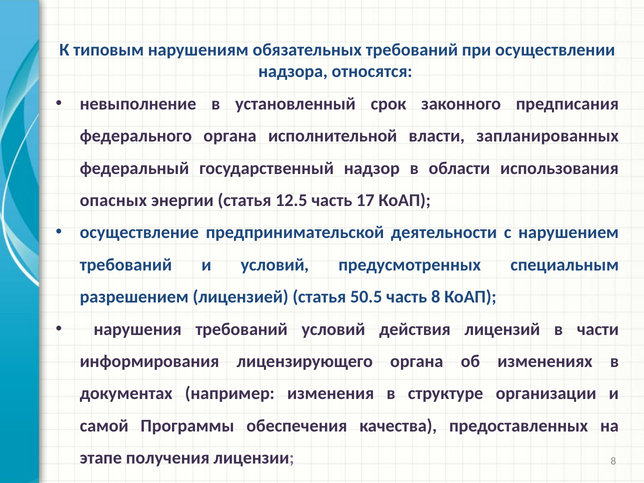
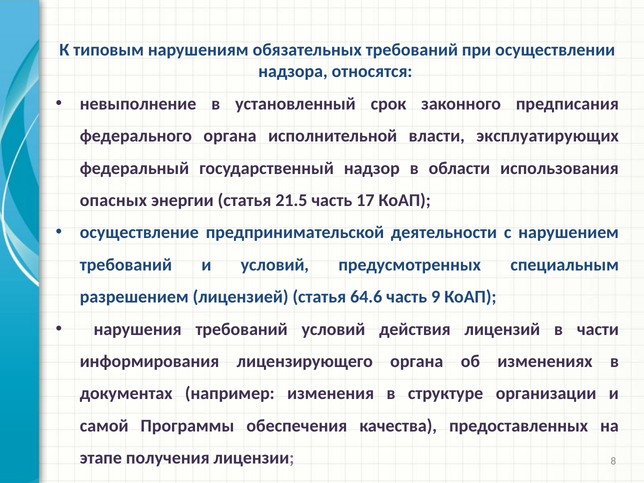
запланированных: запланированных -> эксплуатирующих (548, 136)
12.5: 12.5 -> 21.5 (291, 200)
50.5: 50.5 -> 64.6 (366, 297)
часть 8: 8 -> 9 (436, 297)
